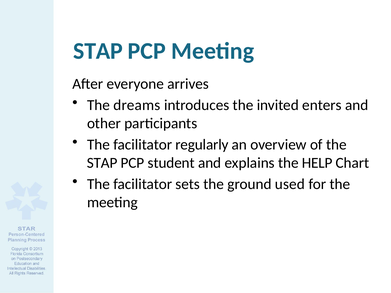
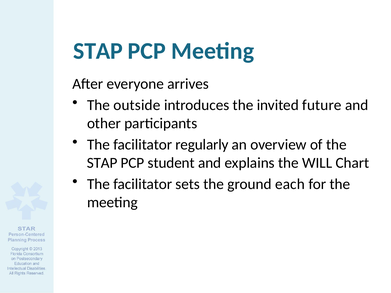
dreams: dreams -> outside (137, 105)
enters: enters -> future (322, 105)
HELP: HELP -> WILL (317, 163)
used: used -> each (290, 184)
